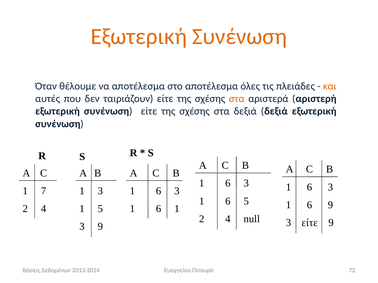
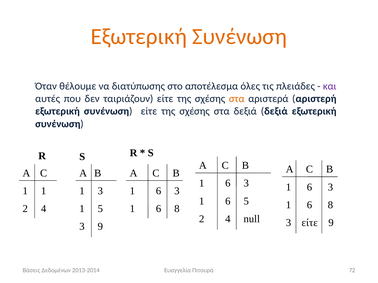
να αποτέλεσμα: αποτέλεσμα -> διατύπωσης (138, 86)
και colour: orange -> purple (330, 86)
1 7: 7 -> 1 (44, 191)
9: 9 -> 8 (330, 205)
1: 1 -> 8 (177, 209)
